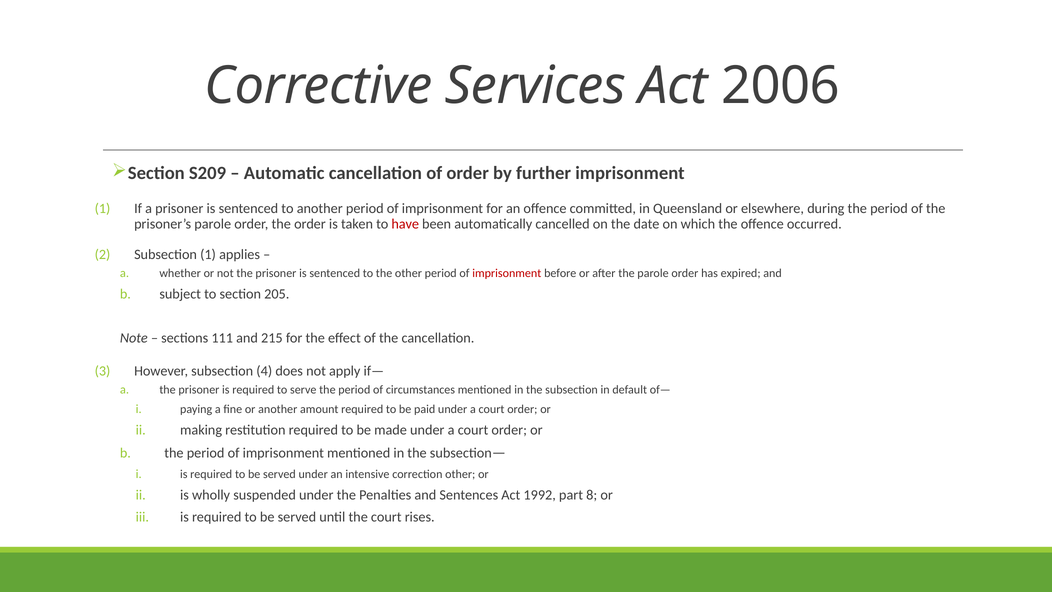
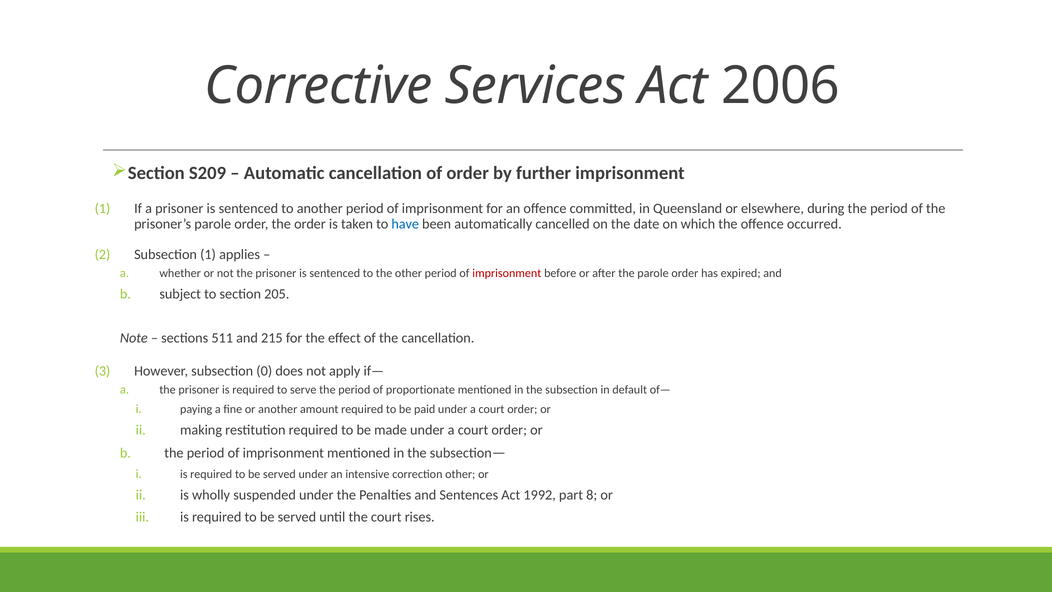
have colour: red -> blue (405, 224)
111: 111 -> 511 (222, 338)
4: 4 -> 0 (264, 371)
circumstances: circumstances -> proportionate (420, 390)
